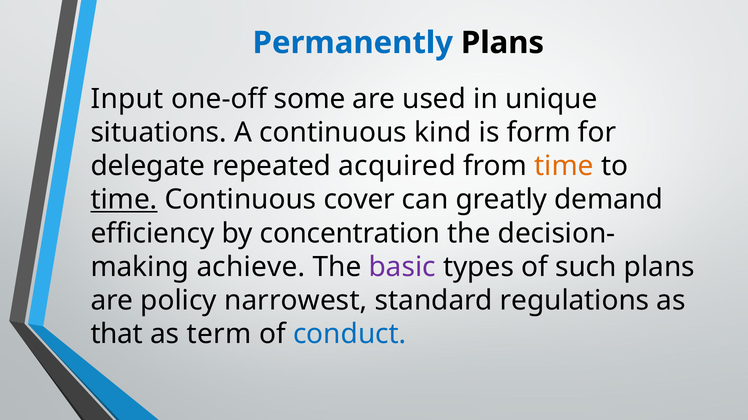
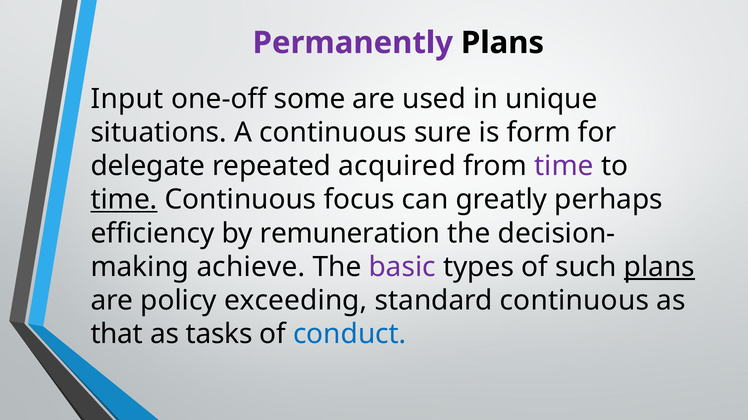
Permanently colour: blue -> purple (353, 43)
kind: kind -> sure (443, 133)
time colour: orange -> purple (564, 166)
cover: cover -> focus (359, 200)
demand: demand -> perhaps (609, 200)
concentration: concentration -> remuneration (350, 234)
plans underline: none -> present (659, 267)
narrowest: narrowest -> exceeding (296, 301)
standard regulations: regulations -> continuous (574, 301)
term: term -> tasks (219, 335)
